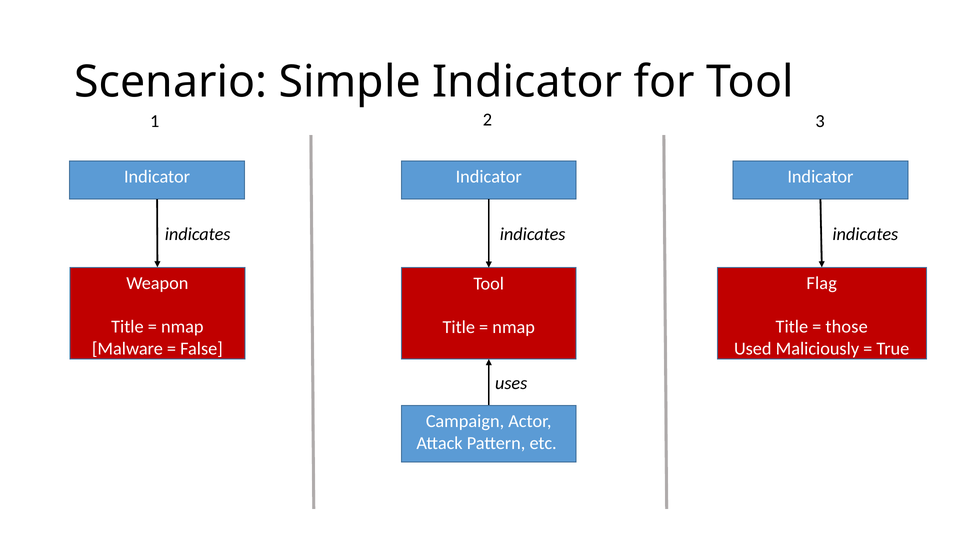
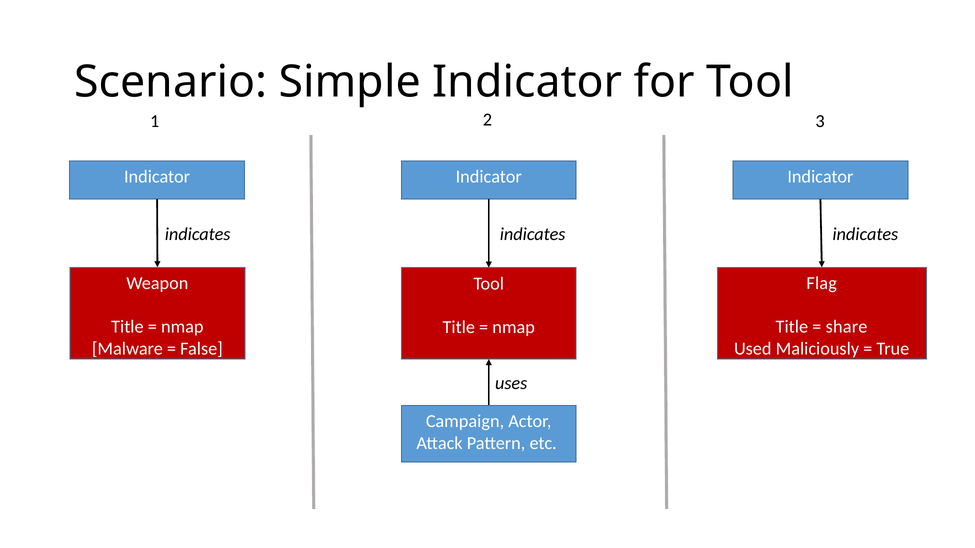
those: those -> share (847, 327)
